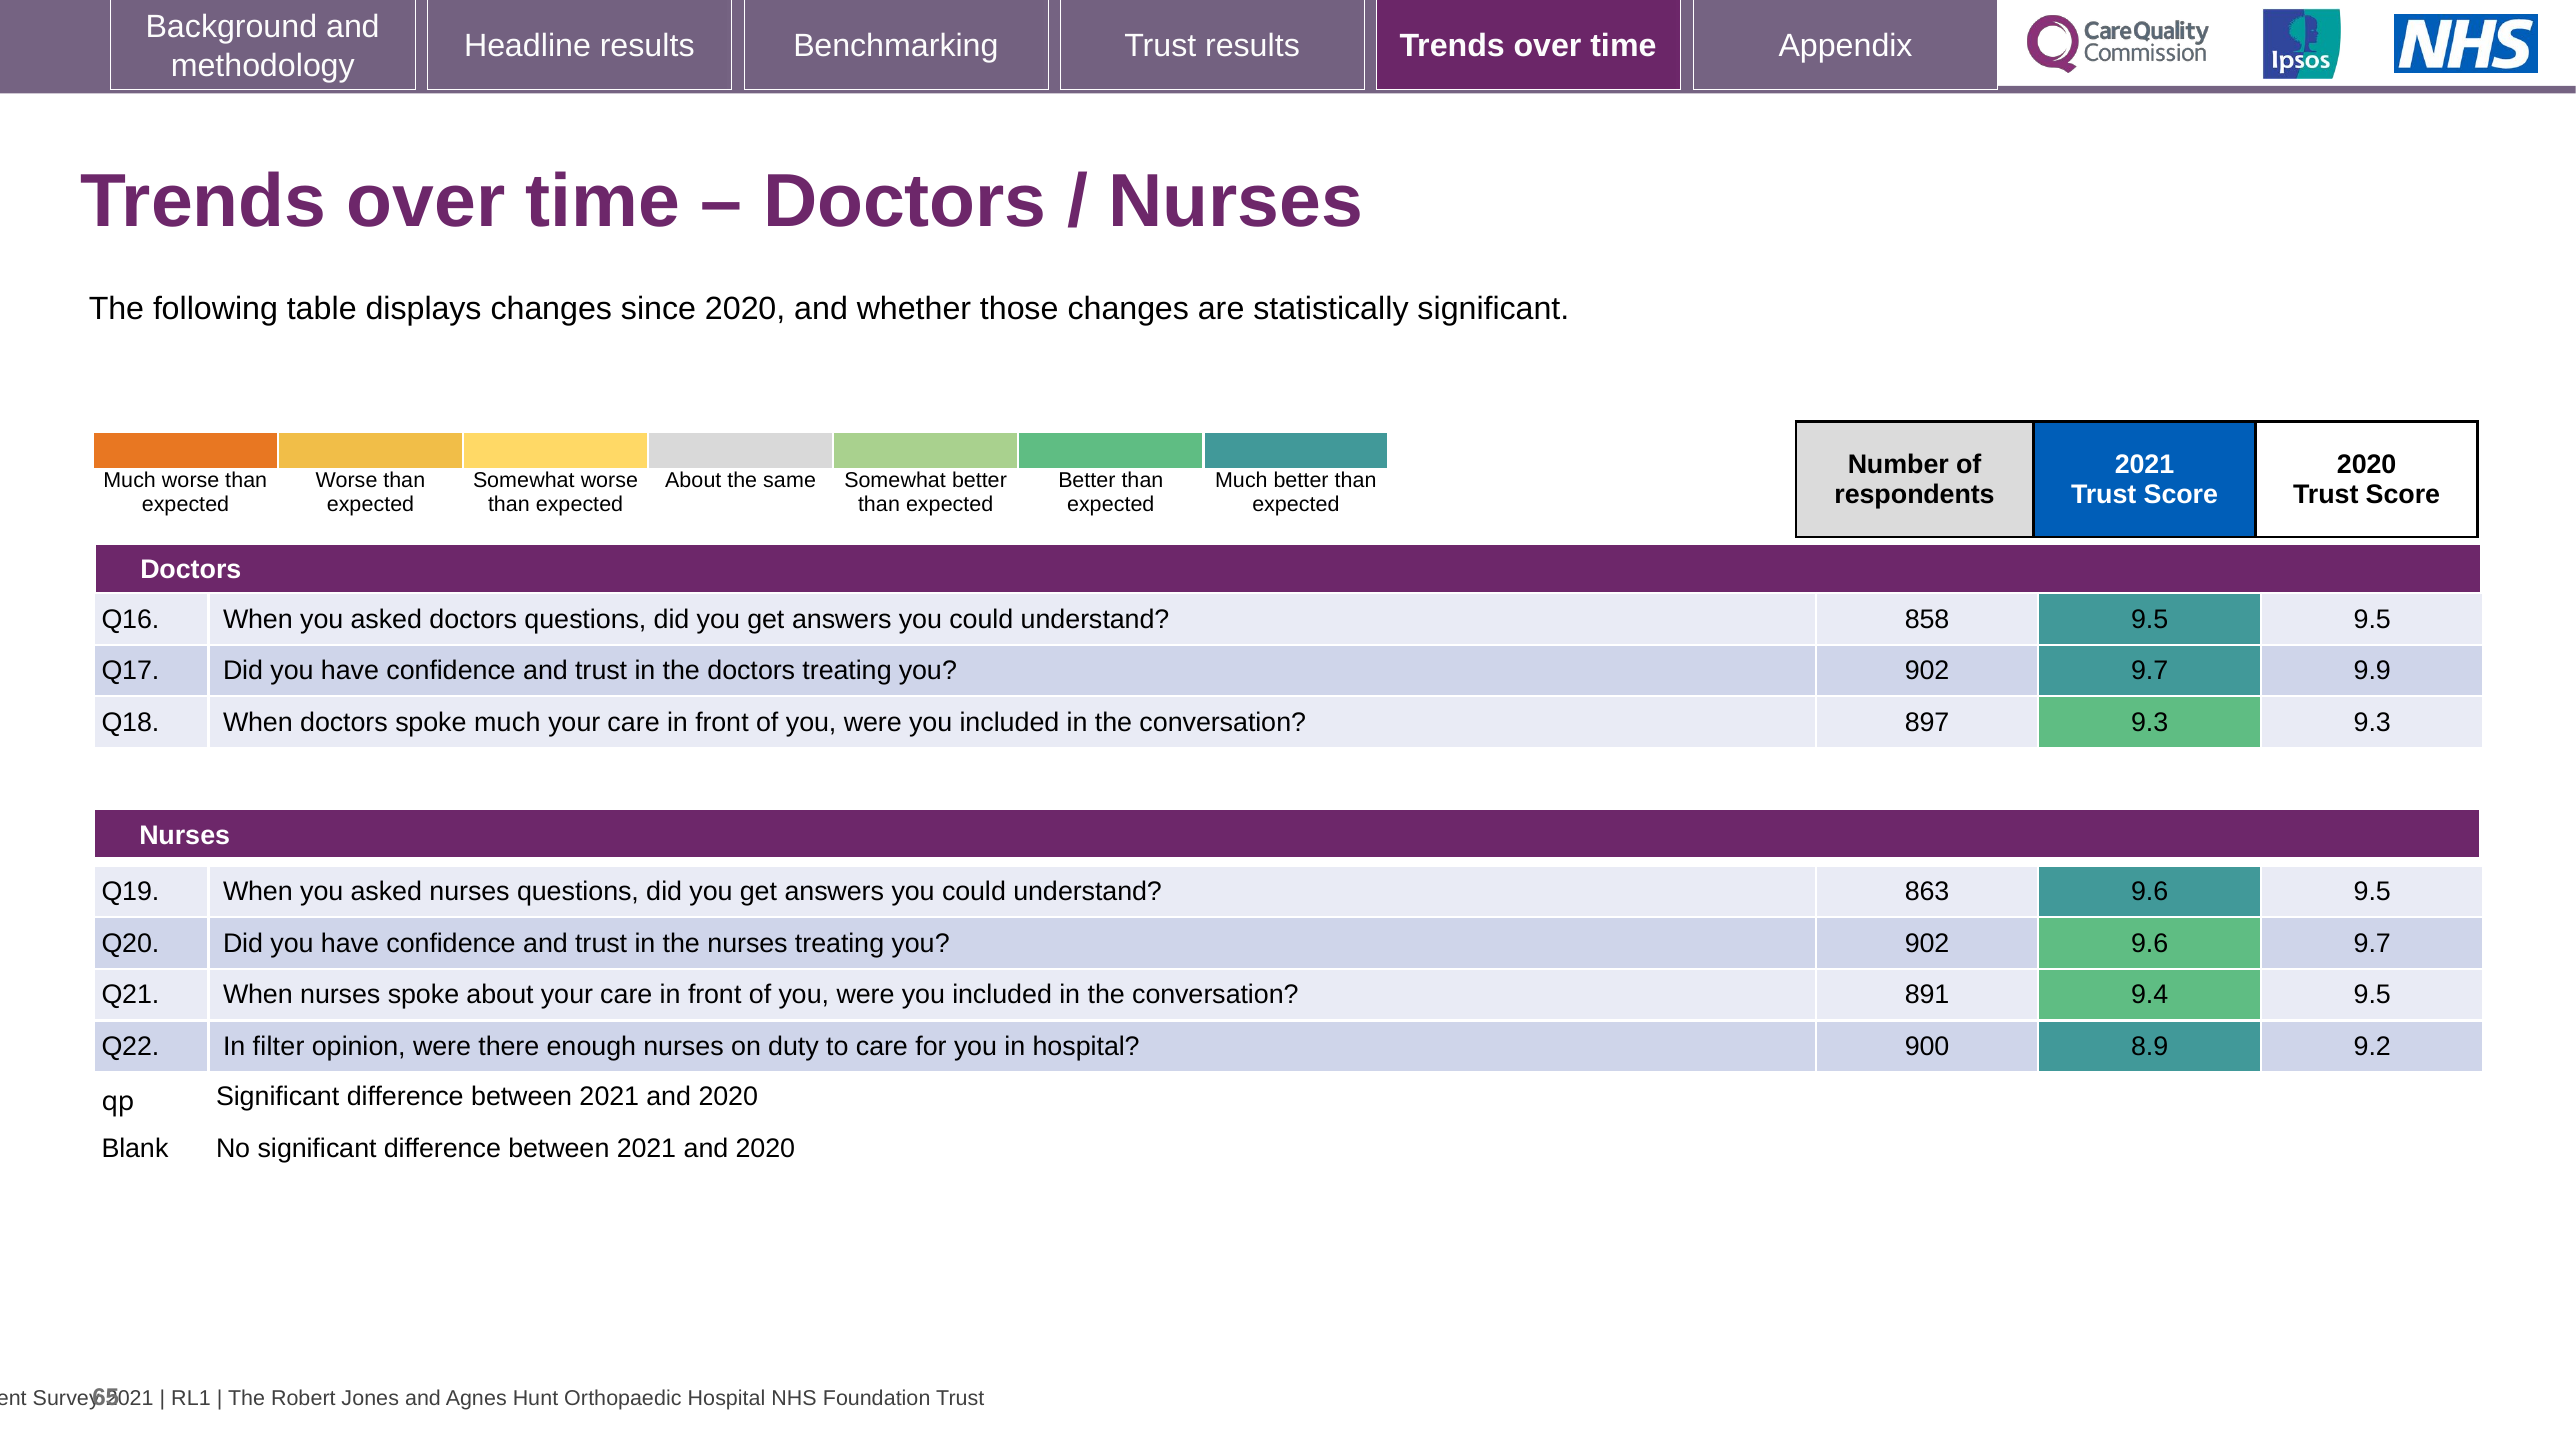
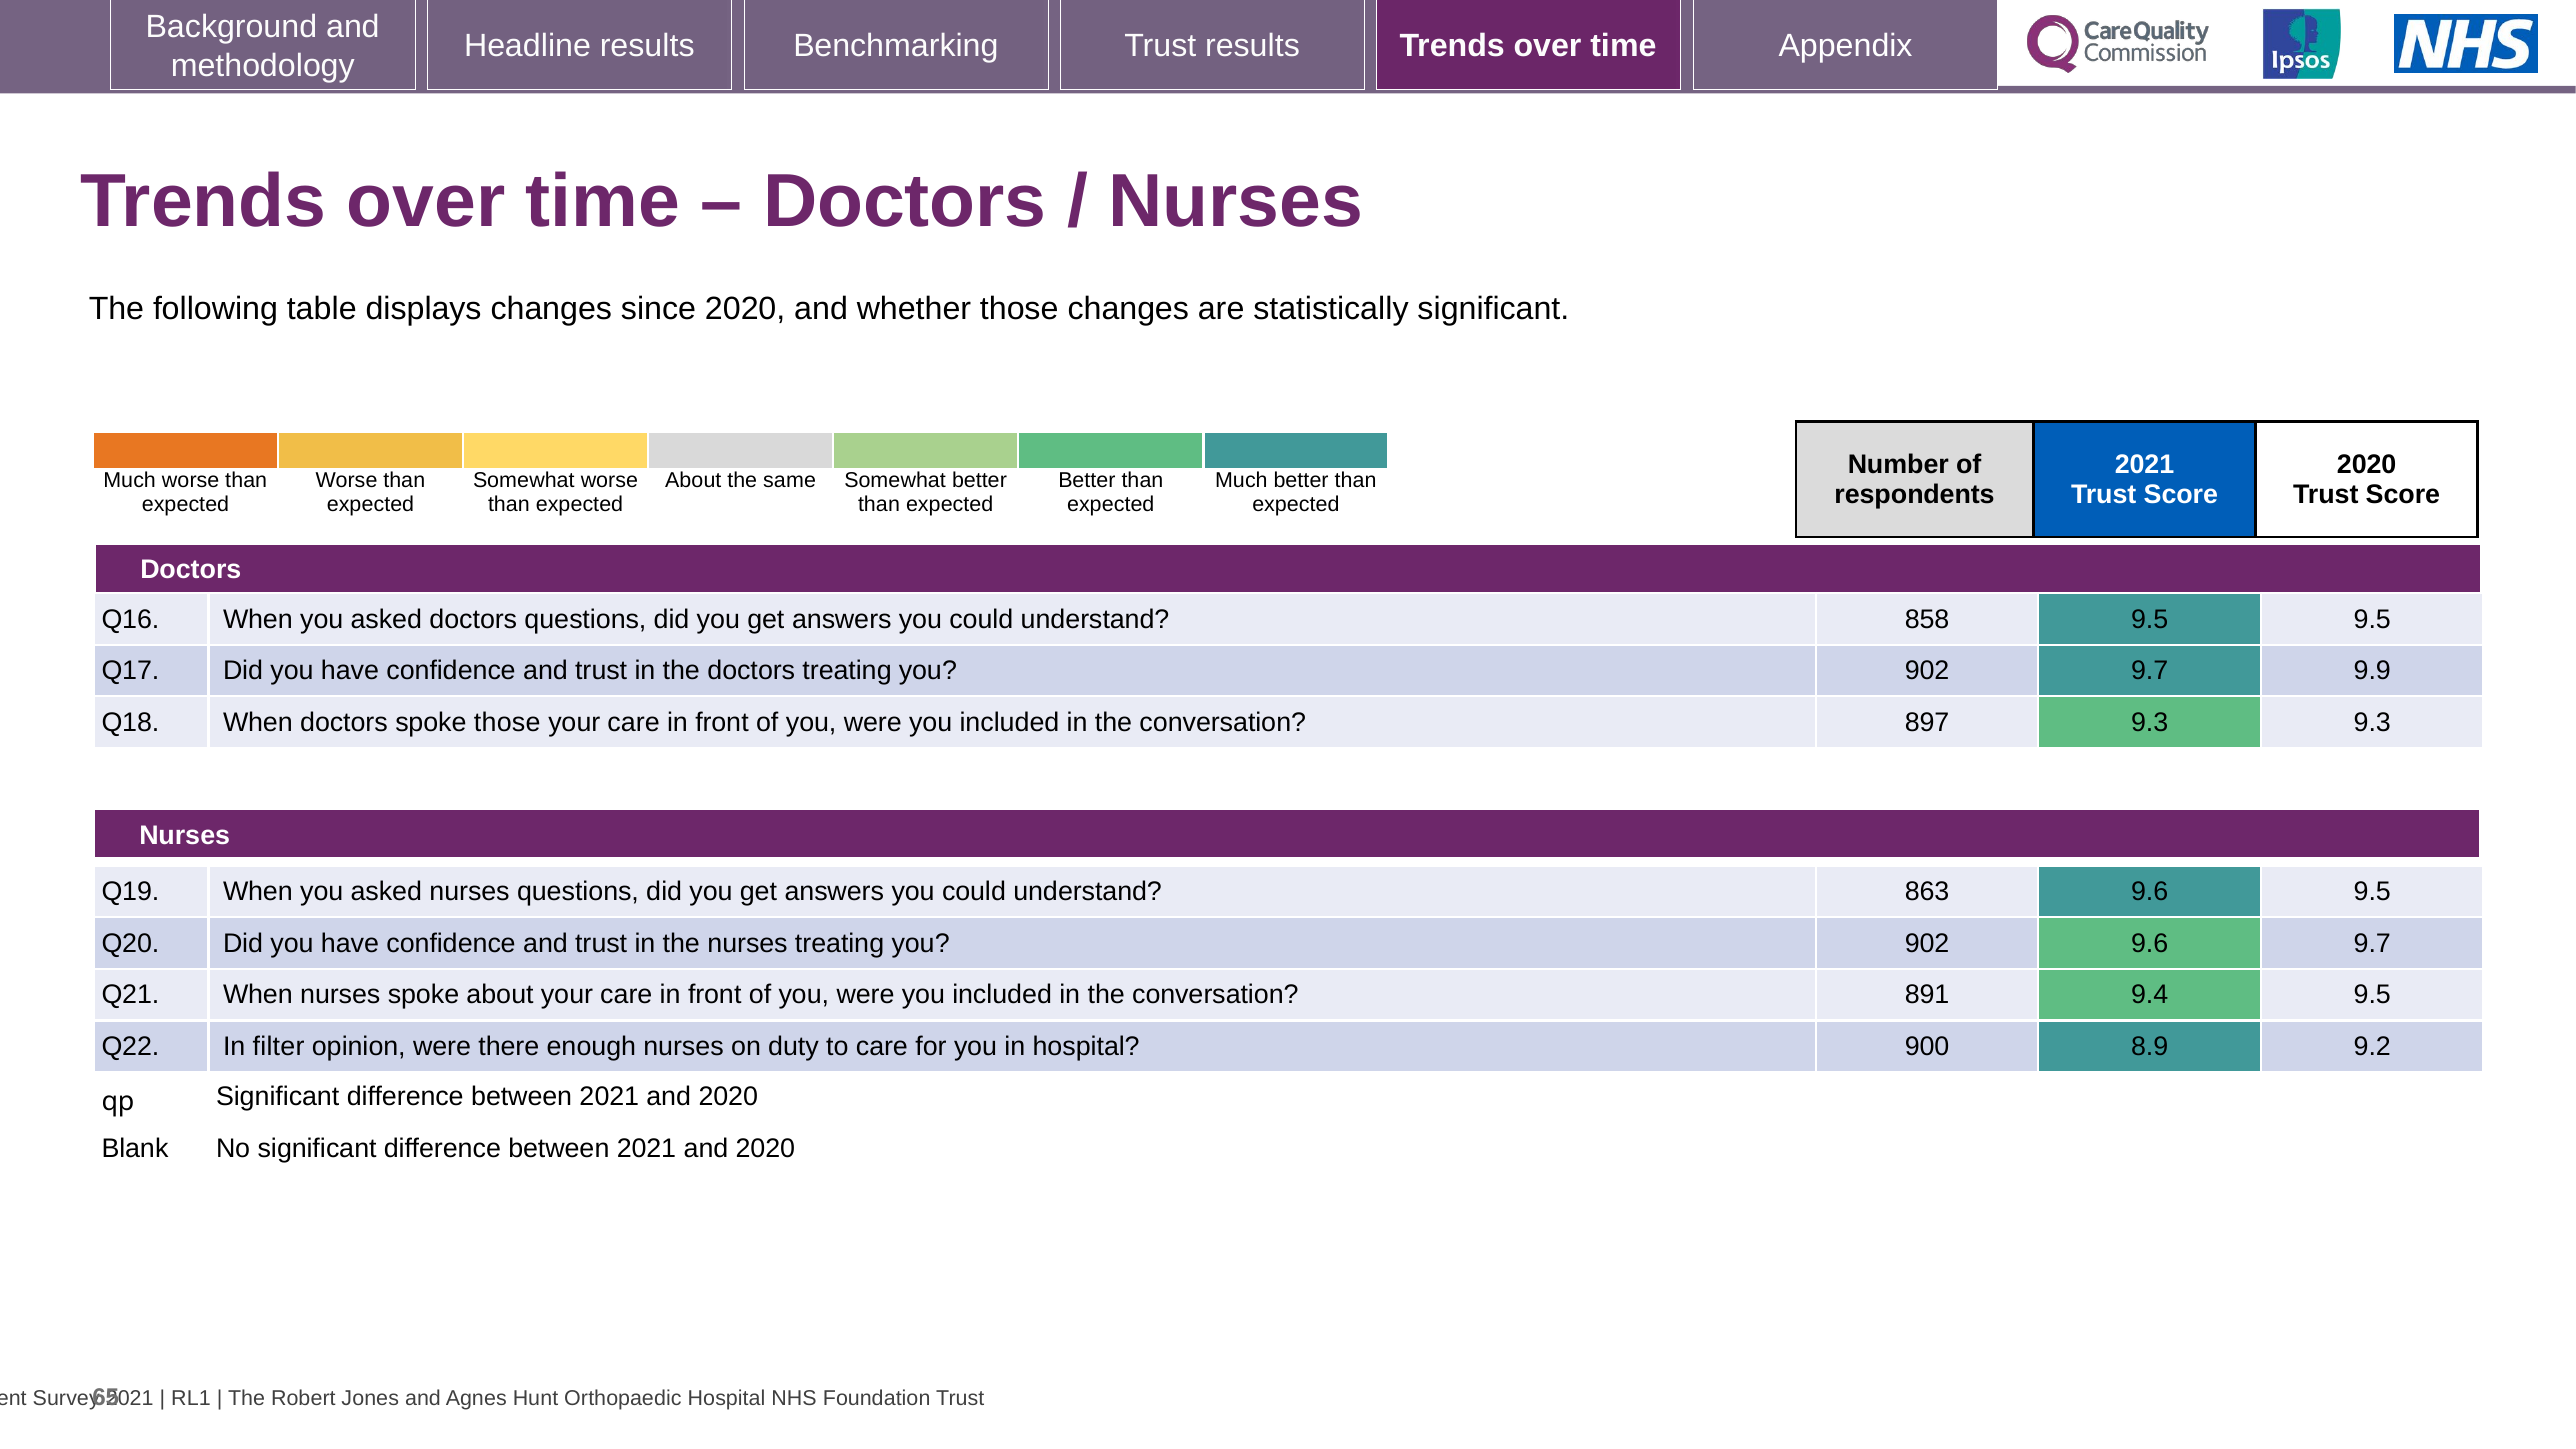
spoke much: much -> those (507, 722)
